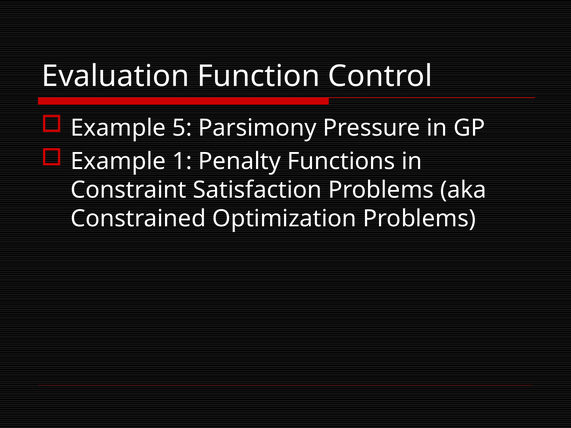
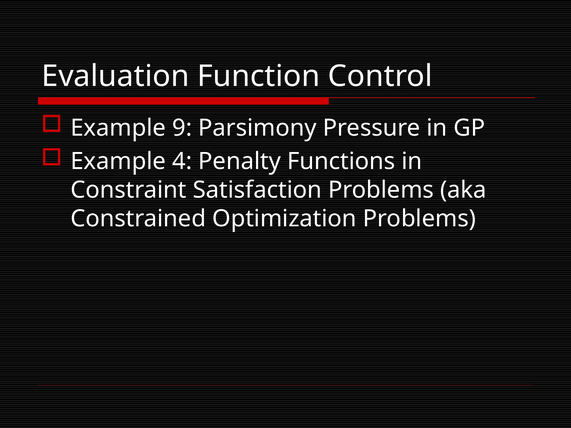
5: 5 -> 9 (182, 128)
1: 1 -> 4 (182, 162)
